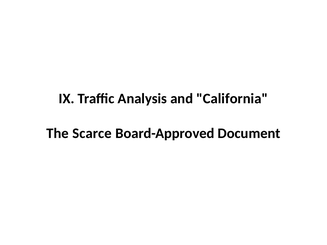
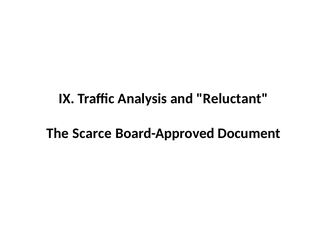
California: California -> Reluctant (232, 99)
